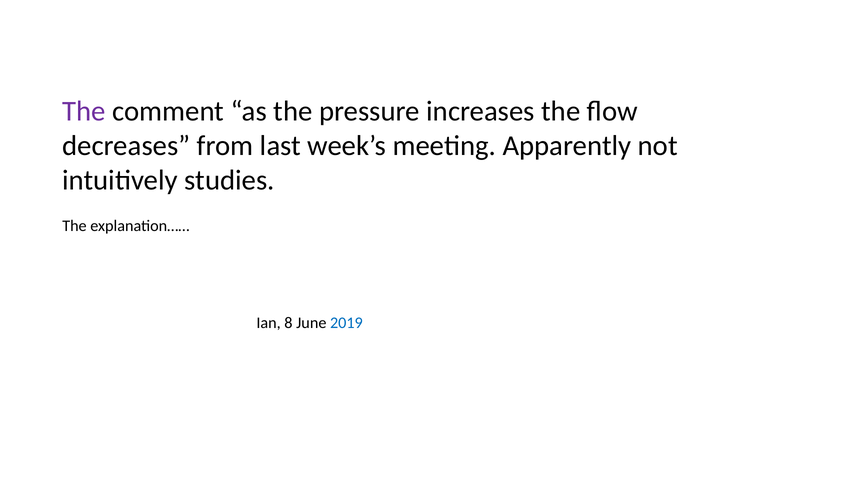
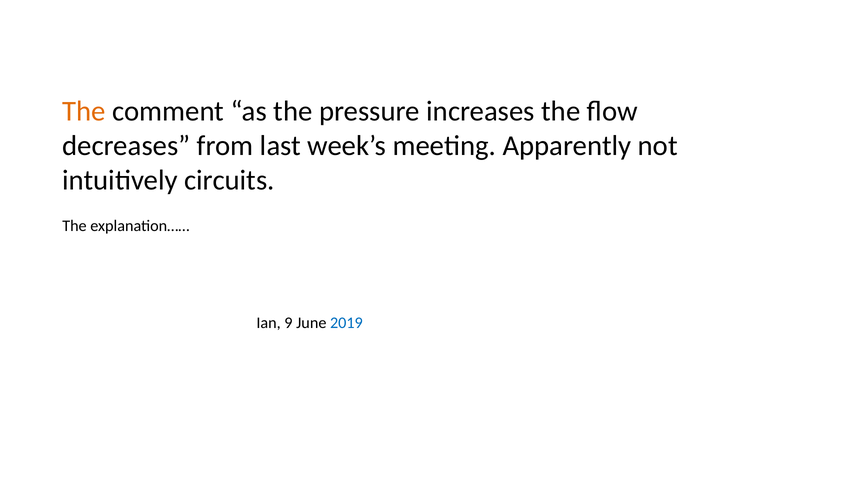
The colour: purple -> orange (84, 111)
studies: studies -> circuits (229, 181)
8: 8 -> 9 (288, 323)
